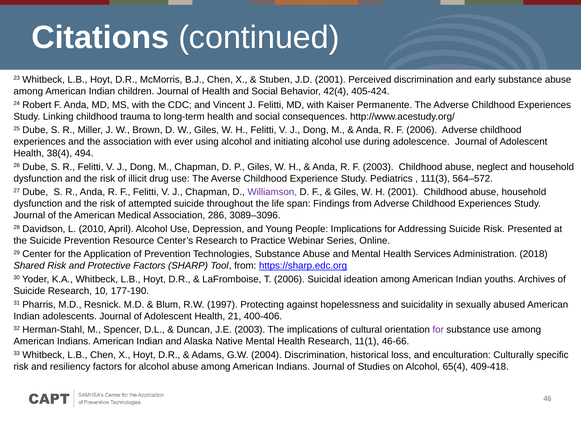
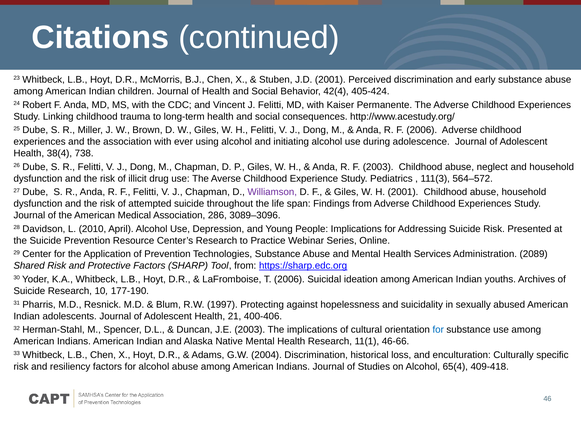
494: 494 -> 738 (84, 153)
2018: 2018 -> 2089 (534, 254)
for colour: purple -> blue (438, 330)
